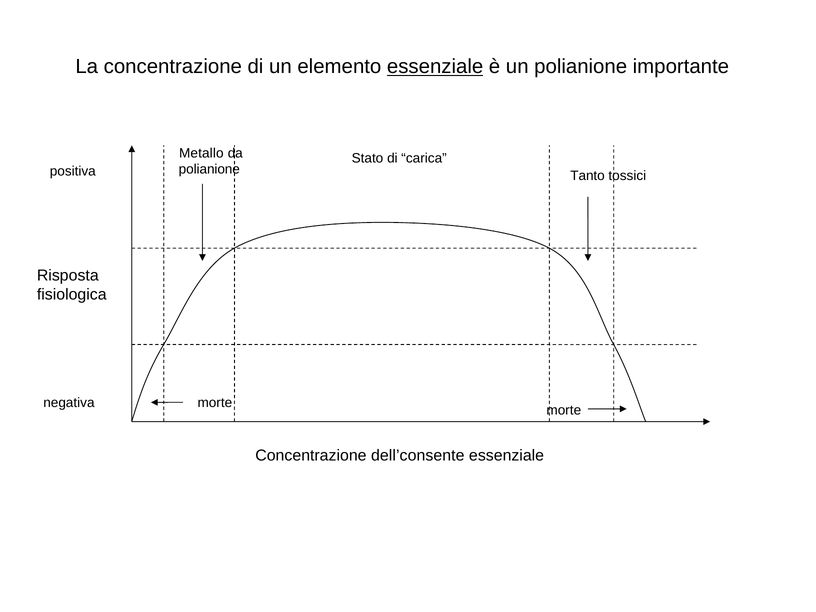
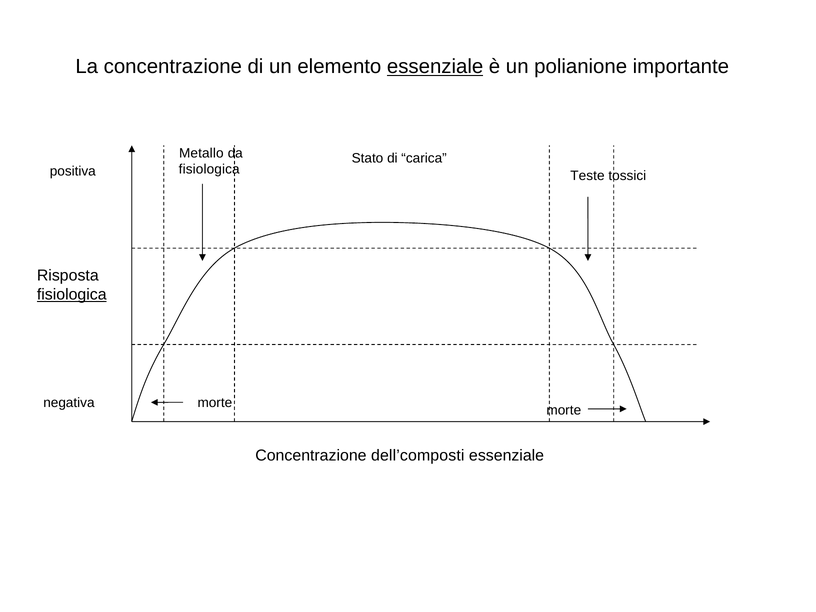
polianione: polianione -> fisiologica (209, 169)
Tanto: Tanto -> Teste (587, 176)
fisiologica underline: none -> present (72, 295)
dell’consente: dell’consente -> dell’composti (418, 456)
